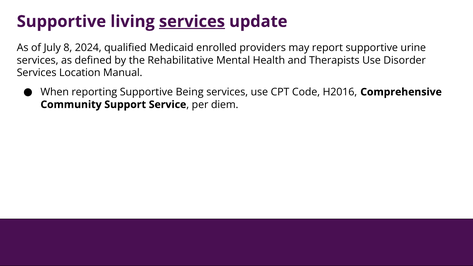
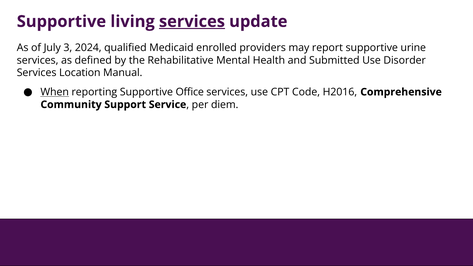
8: 8 -> 3 (68, 48)
Therapists: Therapists -> Submitted (334, 60)
When underline: none -> present (55, 92)
Being: Being -> Office (190, 92)
